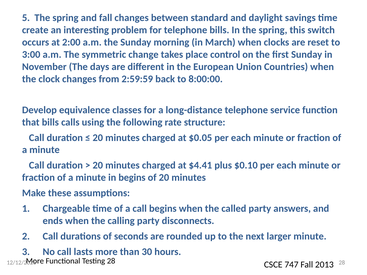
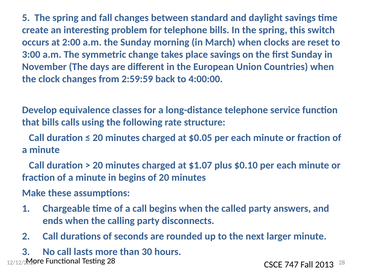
place control: control -> savings (225, 55)
8:00:00: 8:00:00 -> 4:00:00 (206, 79)
$4.41: $4.41 -> $1.07 (200, 166)
